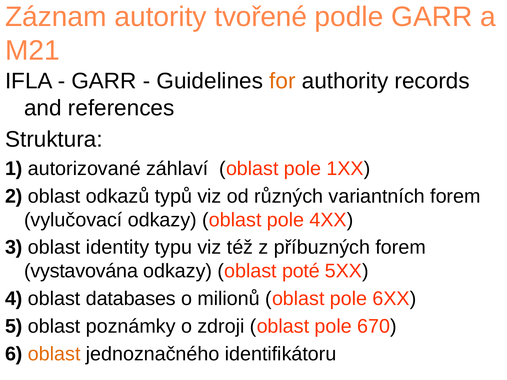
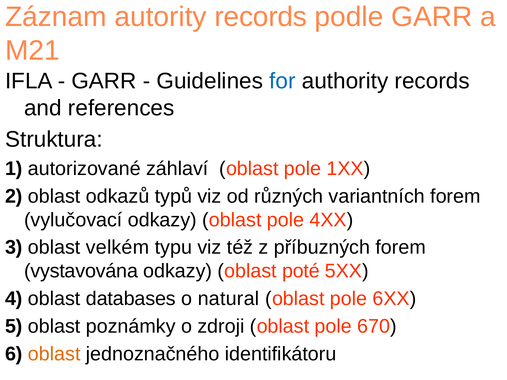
autority tvořené: tvořené -> records (261, 17)
for colour: orange -> blue (282, 81)
identity: identity -> velkém (118, 248)
milionů: milionů -> natural (229, 299)
